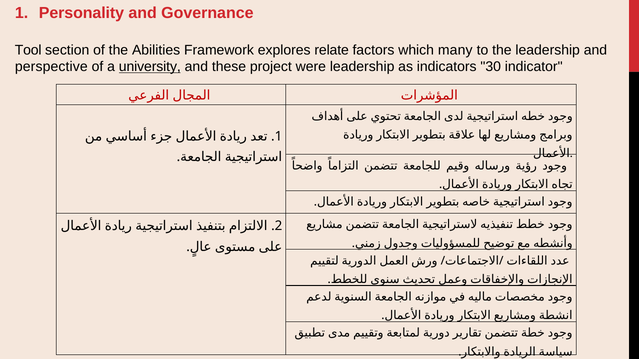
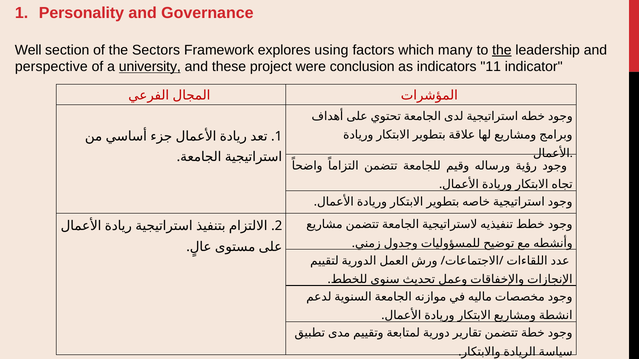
Tool: Tool -> Well (28, 50)
Abilities: Abilities -> Sectors (156, 50)
relate: relate -> using (331, 50)
the underline: none -> present (502, 50)
were leadership: leadership -> conclusion (362, 67)
30: 30 -> 11 (491, 67)
